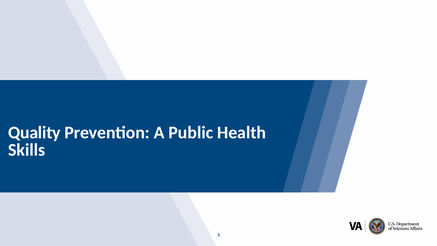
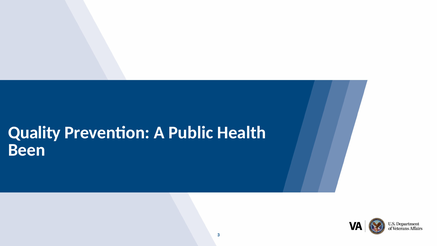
Skills: Skills -> Been (27, 150)
